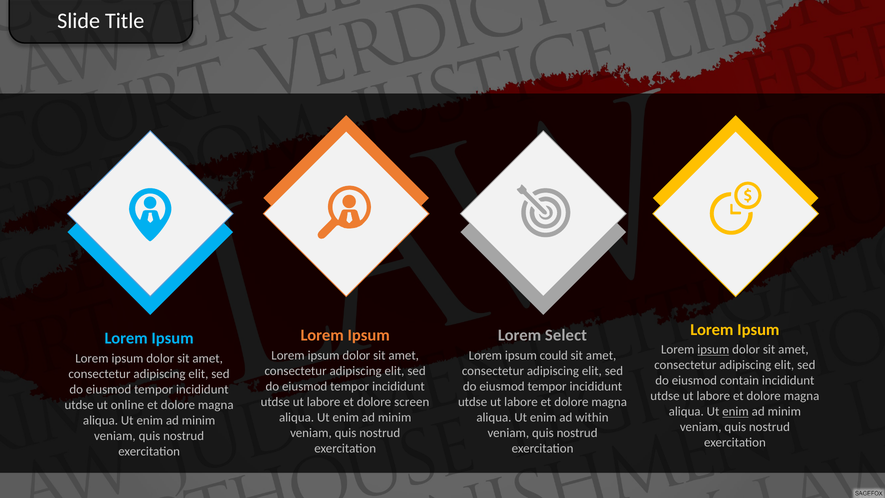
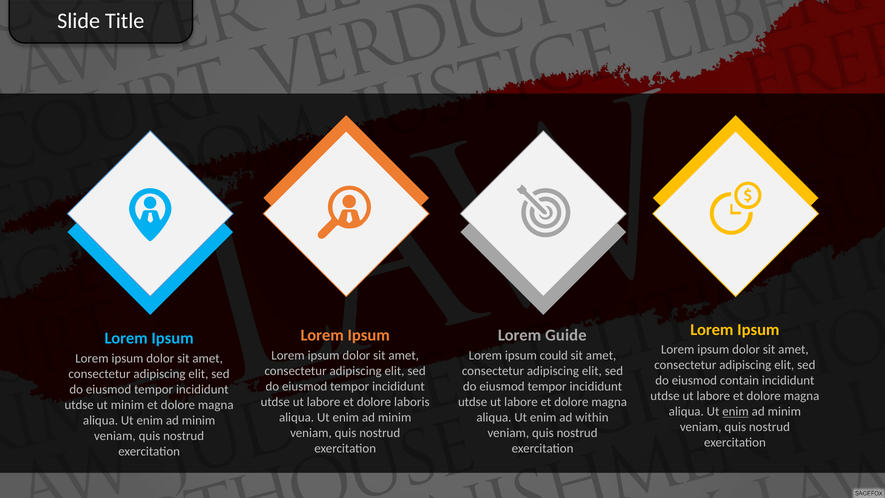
Select: Select -> Guide (566, 335)
ipsum underline: present -> none (713, 349)
screen: screen -> laboris (412, 402)
ut online: online -> minim (127, 405)
